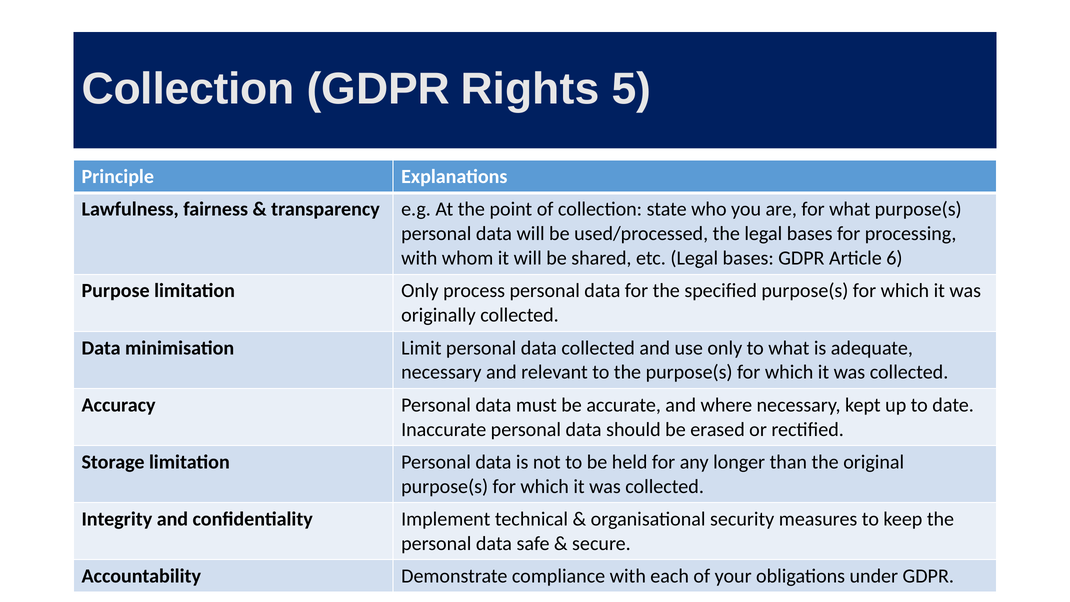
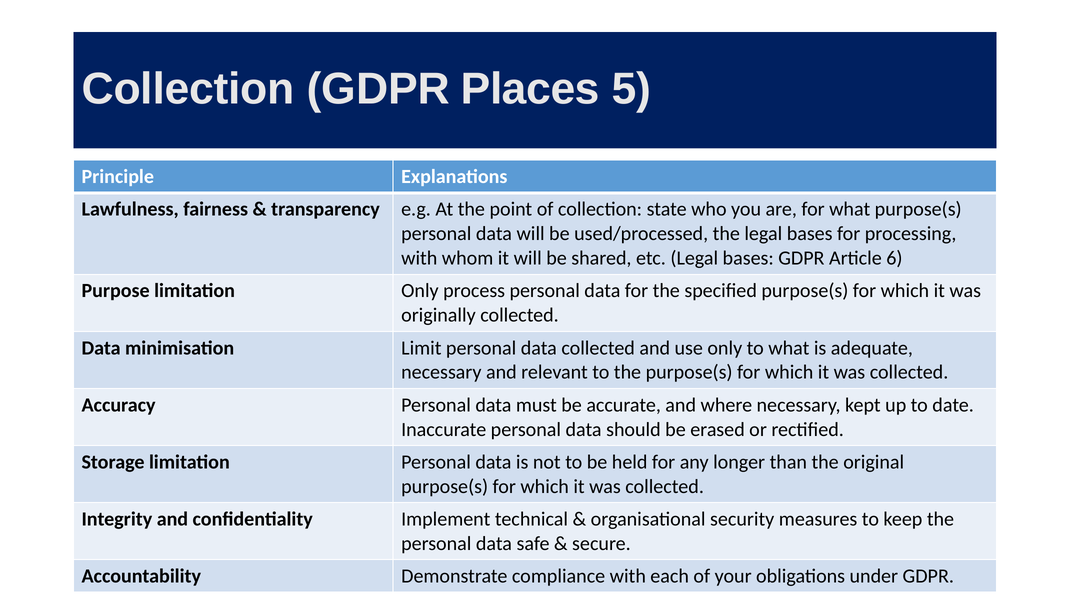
Rights: Rights -> Places (530, 89)
